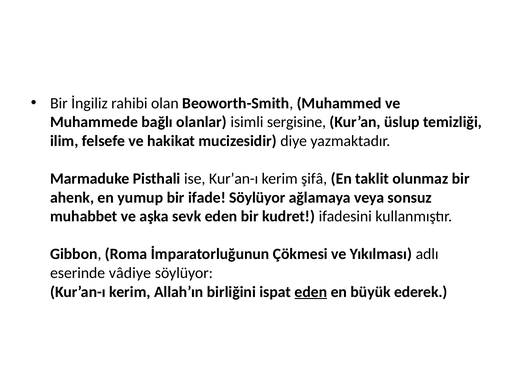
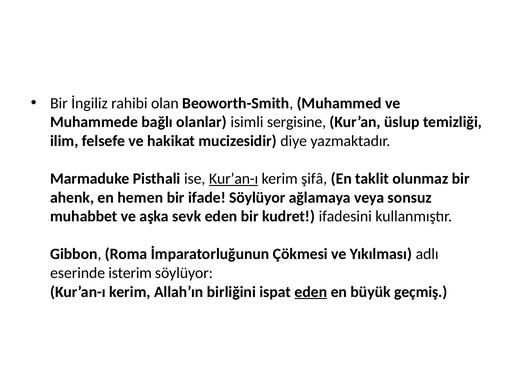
Kur’an-ı underline: none -> present (234, 178)
yumup: yumup -> hemen (140, 197)
vâdiye: vâdiye -> isterim (130, 273)
ederek: ederek -> geçmiş (421, 291)
